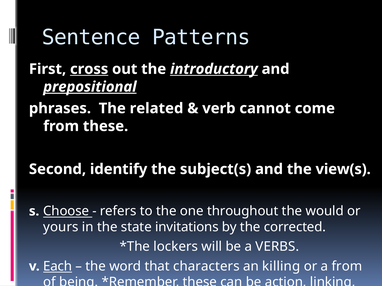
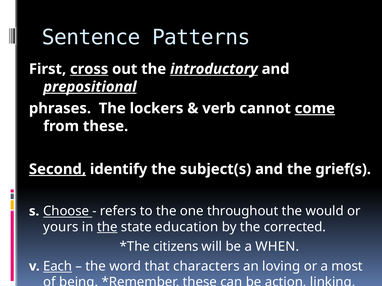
related: related -> lockers (157, 109)
come underline: none -> present (315, 109)
Second underline: none -> present (58, 169)
view(s: view(s -> grief(s (343, 169)
the underline: none -> present (107, 227)
invitations: invitations -> education (187, 227)
lockers: lockers -> citizens (176, 247)
VERBS: VERBS -> WHEN (277, 247)
killing: killing -> loving (281, 267)
a from: from -> most (347, 267)
